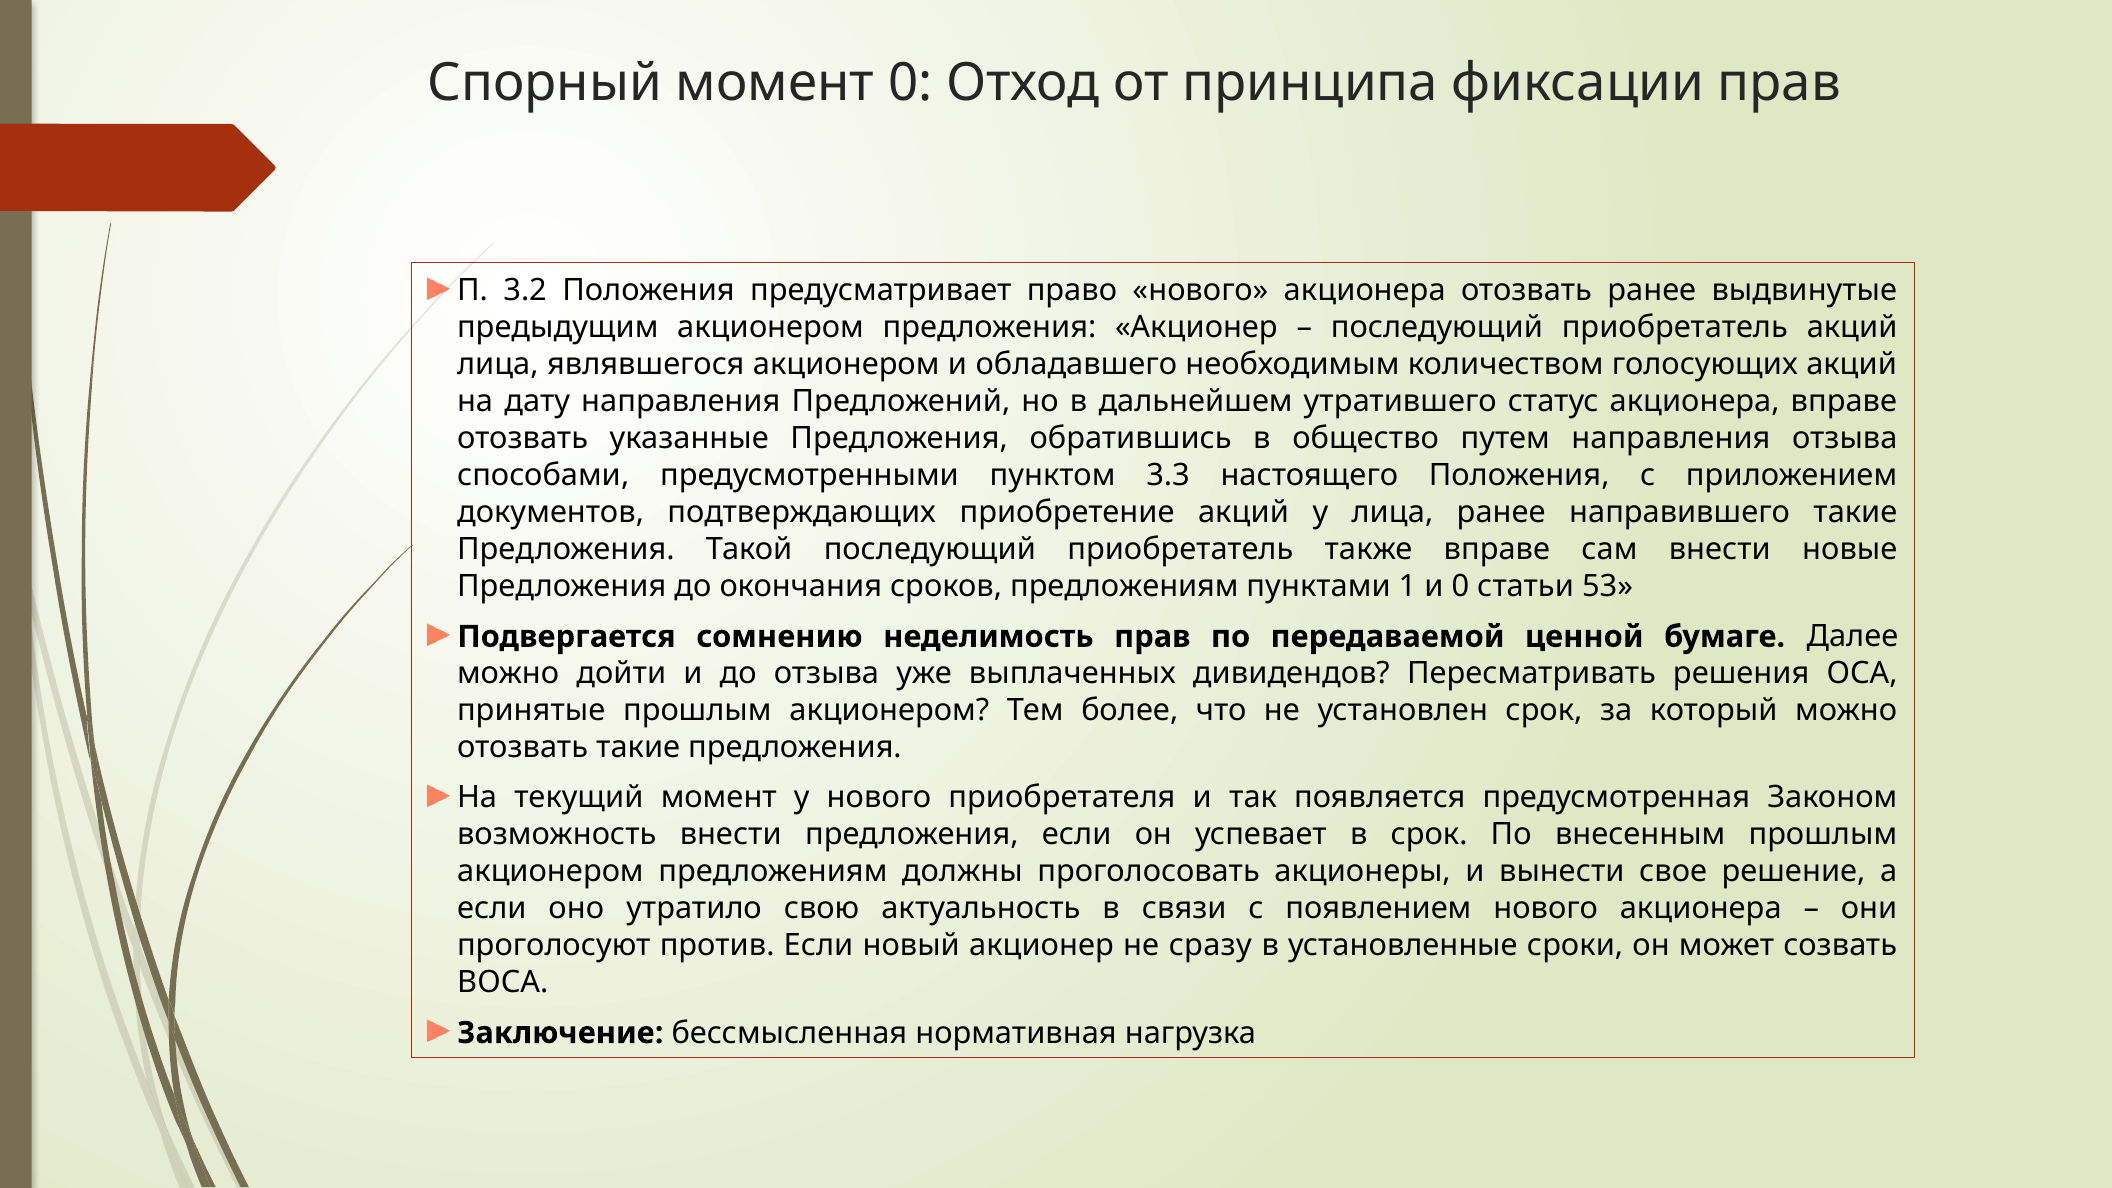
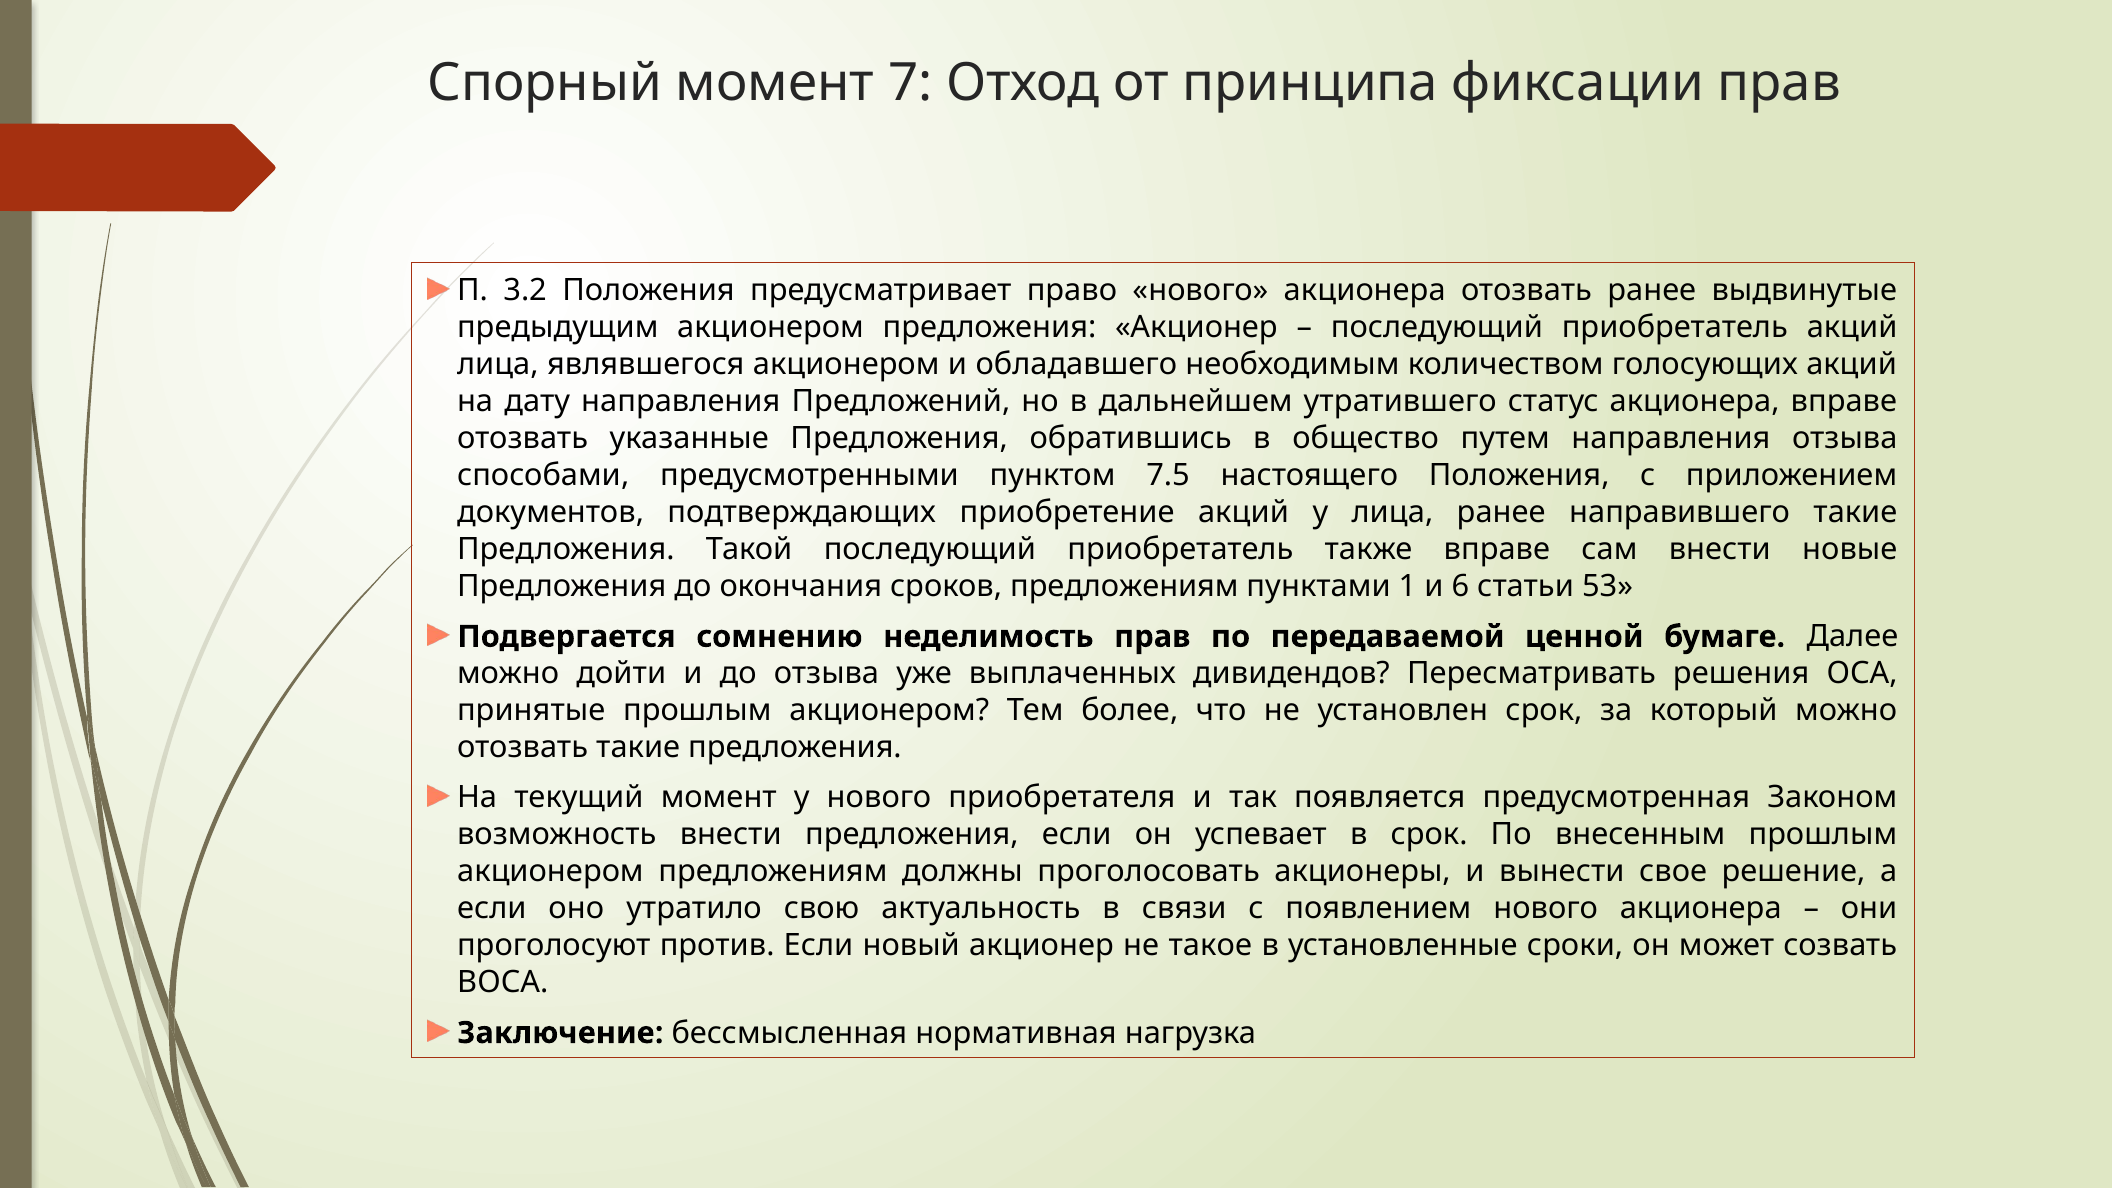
момент 0: 0 -> 7 (910, 84)
3.3: 3.3 -> 7.5 (1168, 476)
и 0: 0 -> 6 (1460, 586)
сразу: сразу -> такое (1210, 946)
